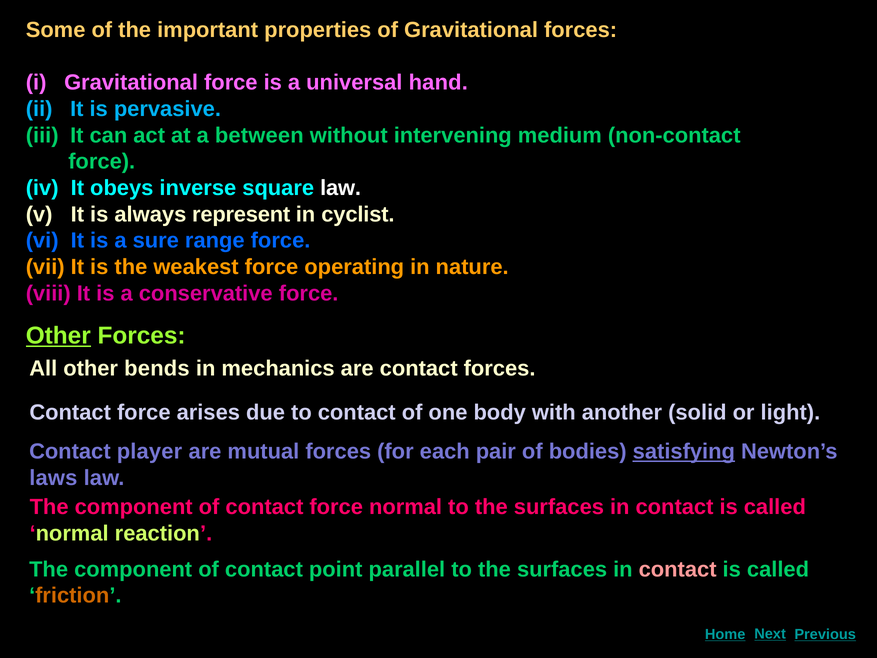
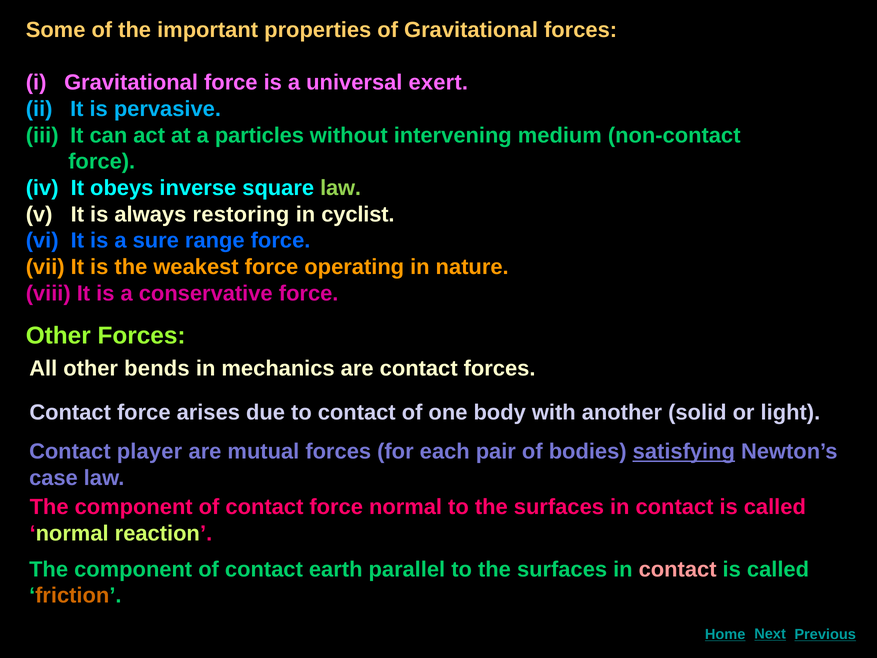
hand: hand -> exert (438, 83)
between: between -> particles (259, 135)
law colour: white -> light green (341, 188)
represent: represent -> restoring (241, 214)
Other underline: present -> none (58, 336)
laws: laws -> case (53, 478)
point: point -> earth (336, 569)
